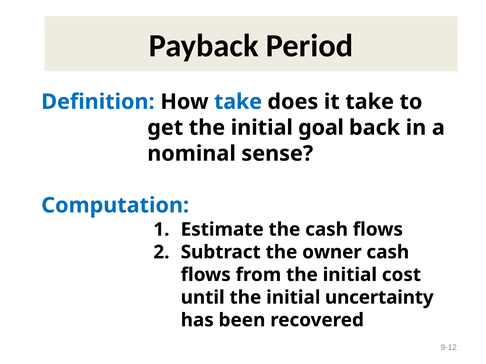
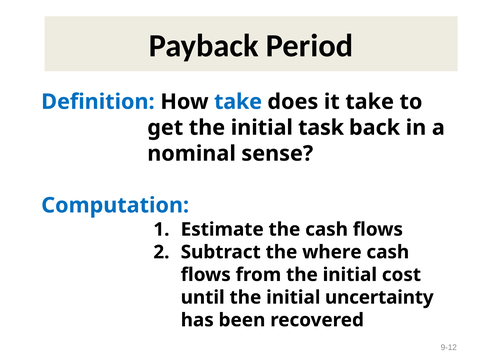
goal: goal -> task (321, 128)
owner: owner -> where (332, 252)
